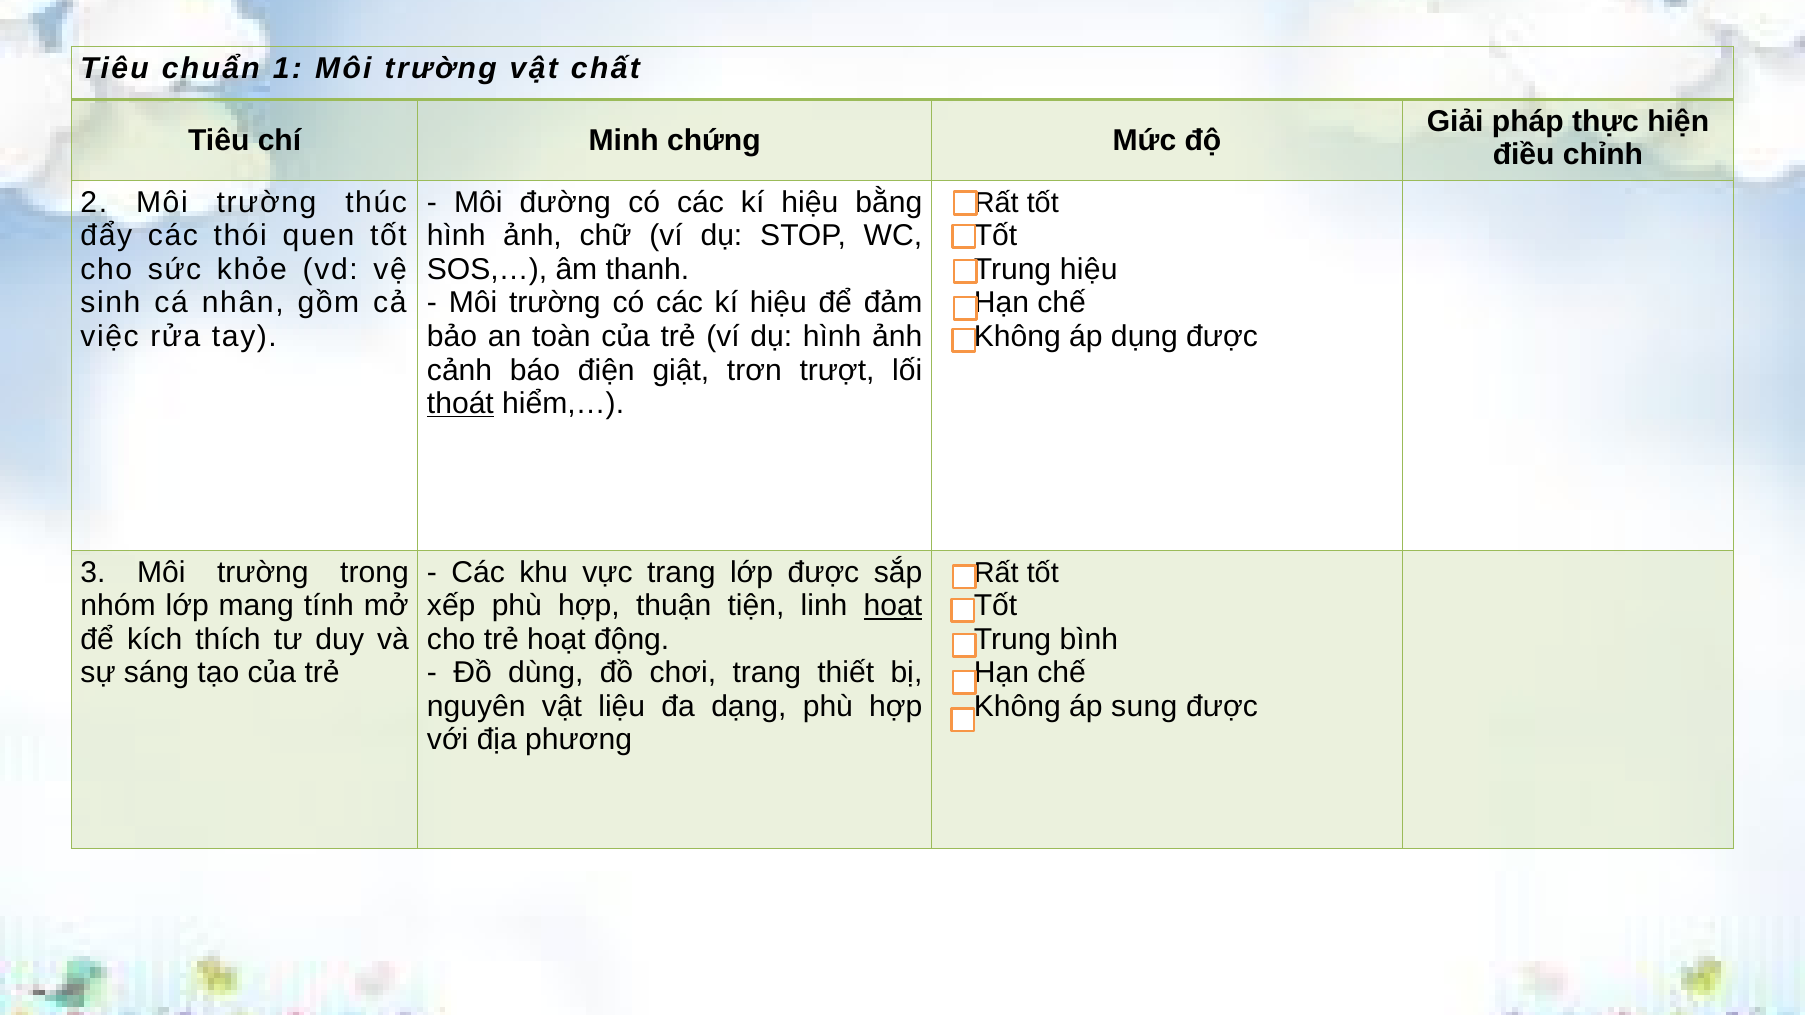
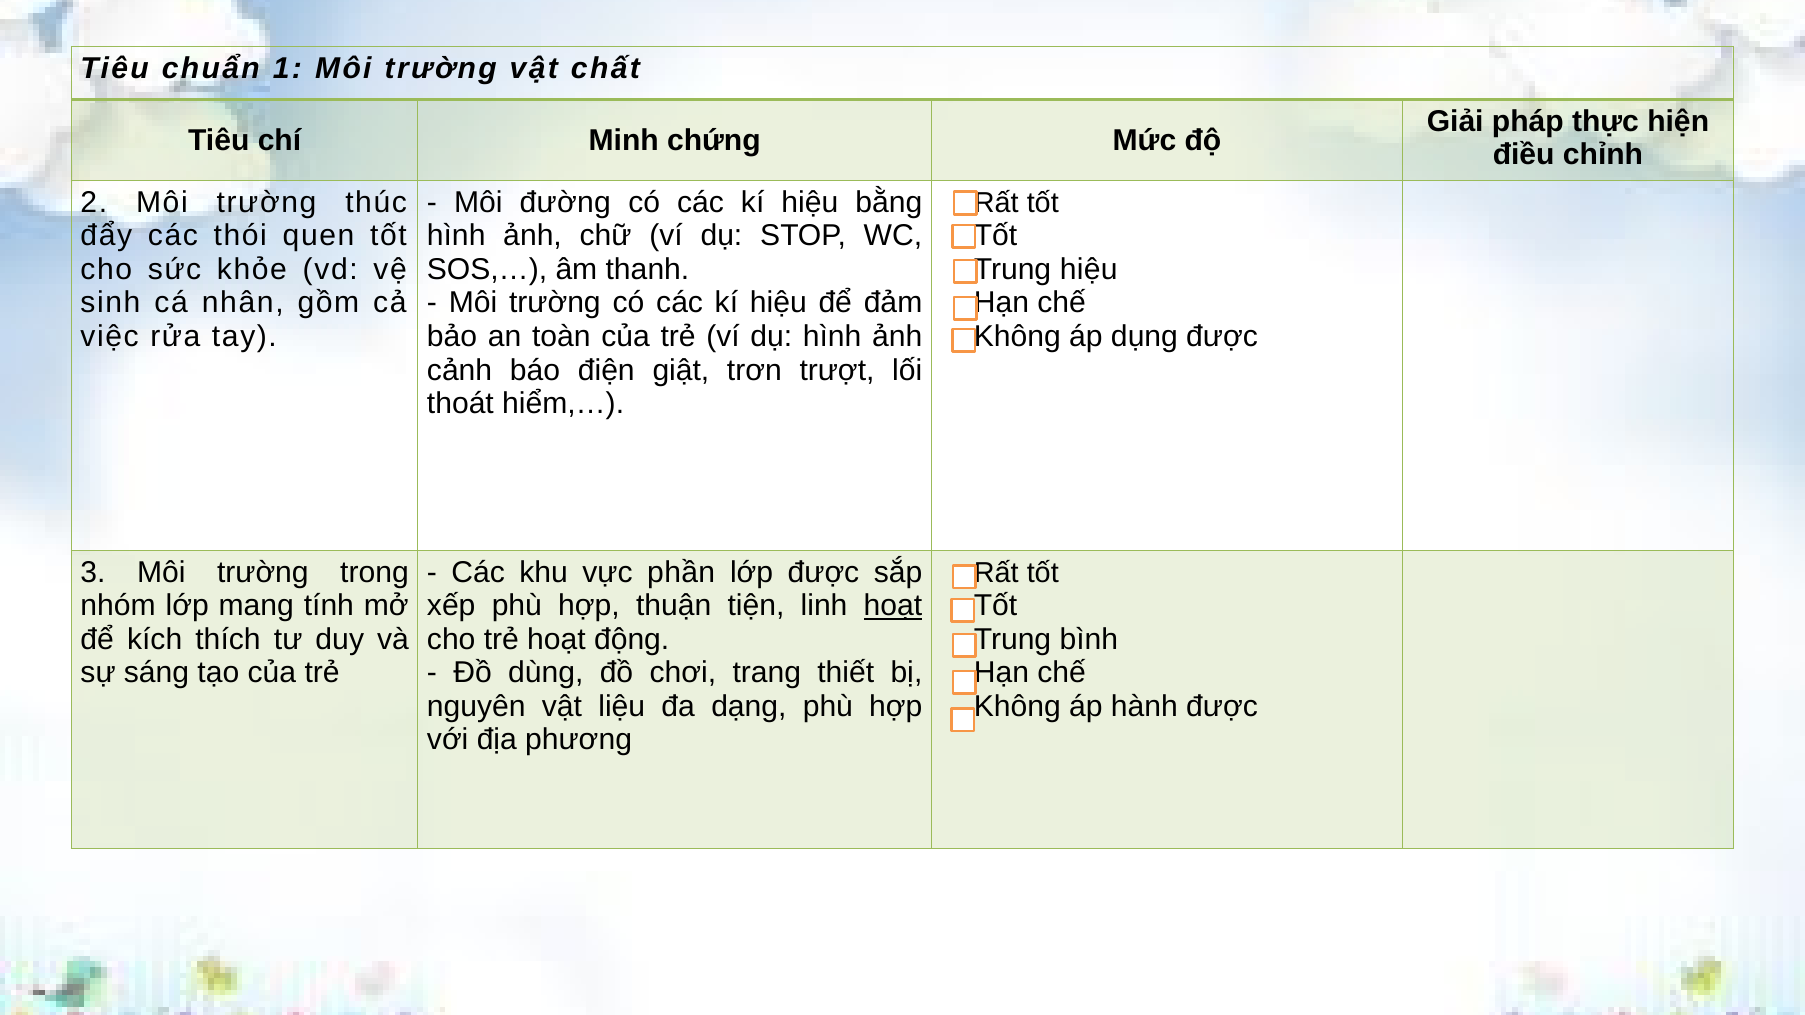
thoát underline: present -> none (460, 404)
vực trang: trang -> phần (681, 573)
sung: sung -> hành (1144, 707)
